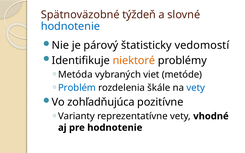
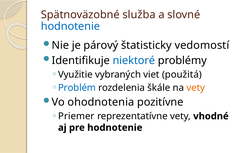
týždeň: týždeň -> služba (139, 15)
niektoré colour: orange -> blue (134, 61)
Metóda: Metóda -> Využitie (75, 75)
metóde: metóde -> použitá (182, 75)
vety colour: blue -> orange (196, 88)
zohľadňujúca: zohľadňujúca -> ohodnotenia (101, 102)
Varianty: Varianty -> Priemer (76, 116)
